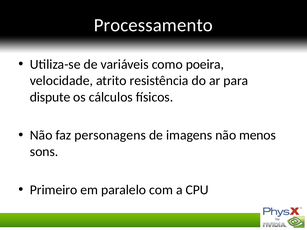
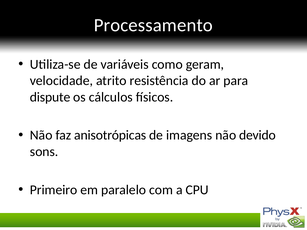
poeira: poeira -> geram (205, 64)
personagens: personagens -> anisotrópicas (110, 135)
menos: menos -> devido (257, 135)
